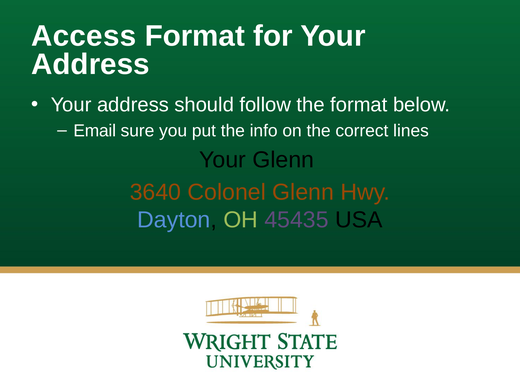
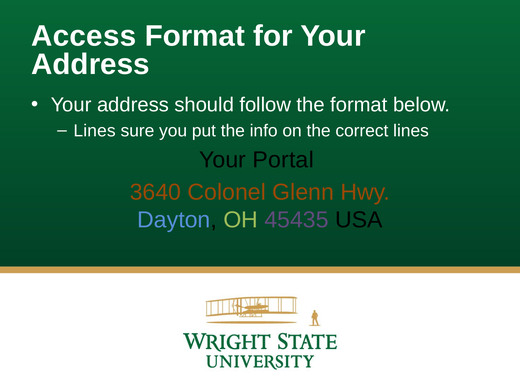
Email: Email -> Lines (95, 131)
Your Glenn: Glenn -> Portal (283, 160)
